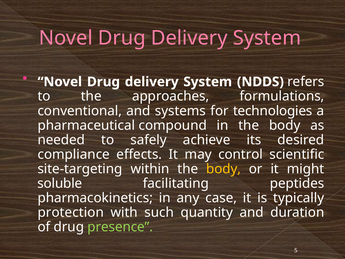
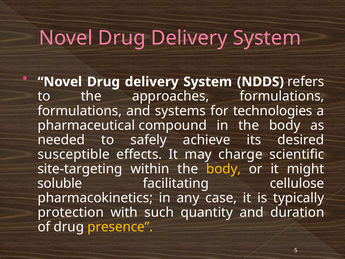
conventional: conventional -> formulations (80, 111)
compliance: compliance -> susceptible (74, 154)
control: control -> charge (240, 154)
peptides: peptides -> cellulose (297, 183)
presence colour: light green -> yellow (120, 227)
